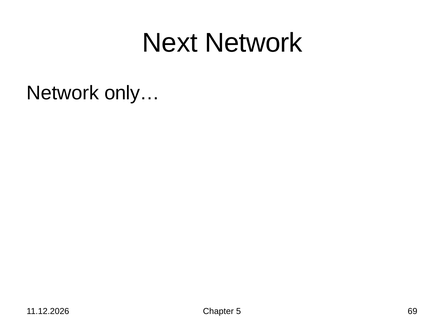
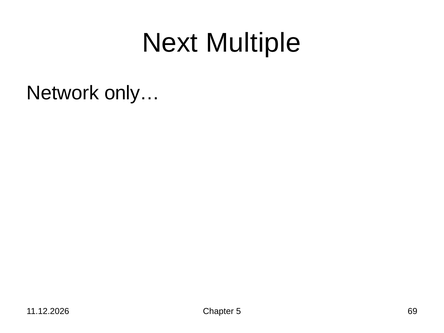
Next Network: Network -> Multiple (253, 43)
